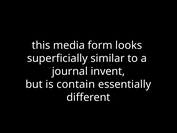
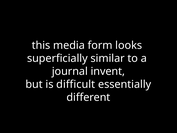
contain: contain -> difficult (76, 84)
